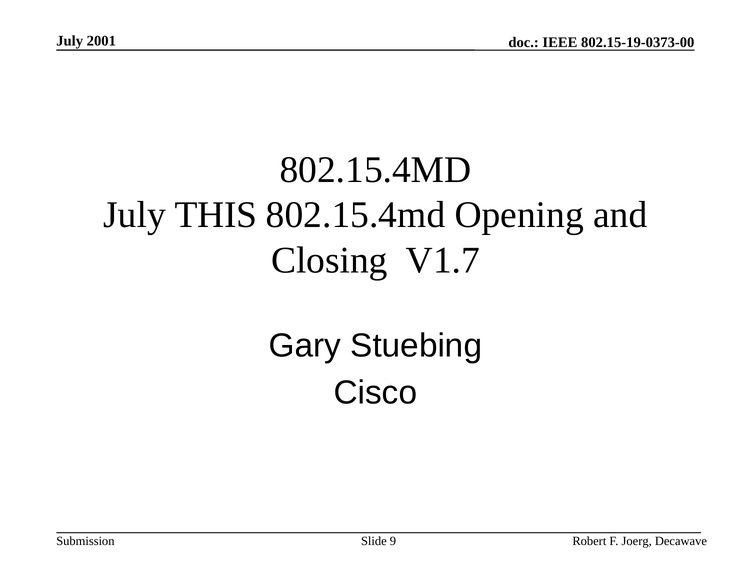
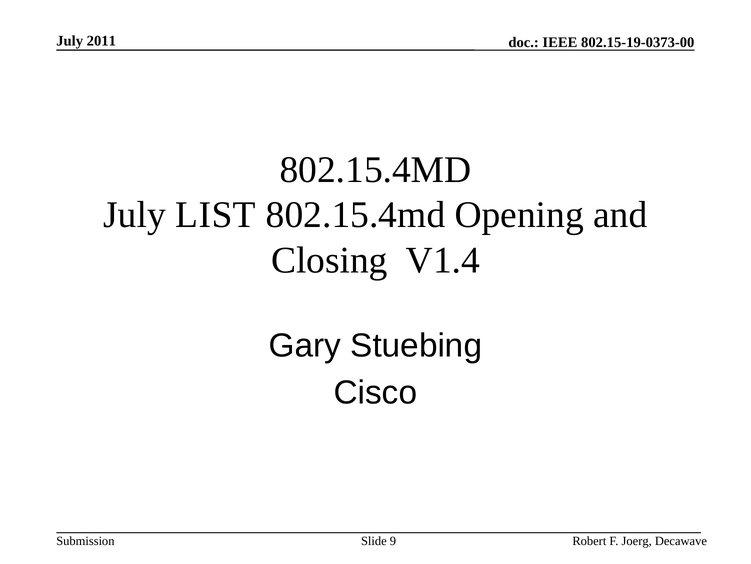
2001: 2001 -> 2011 (101, 41)
THIS: THIS -> LIST (216, 215)
V1.7: V1.7 -> V1.4 (443, 260)
